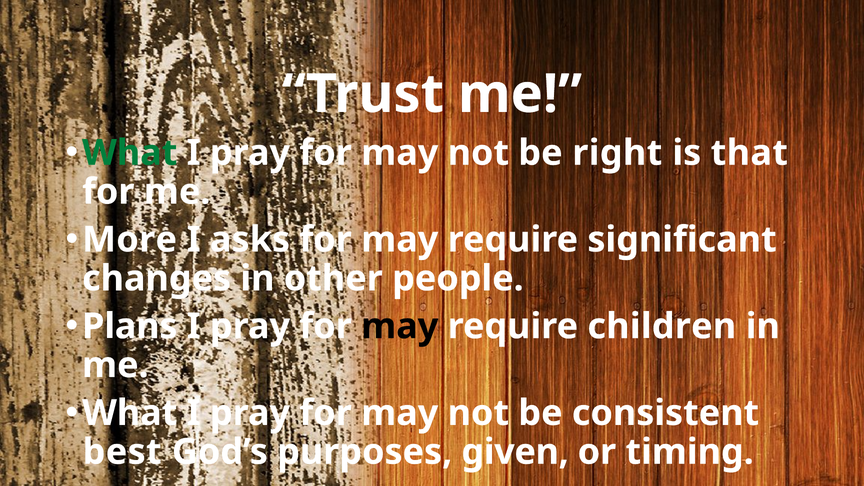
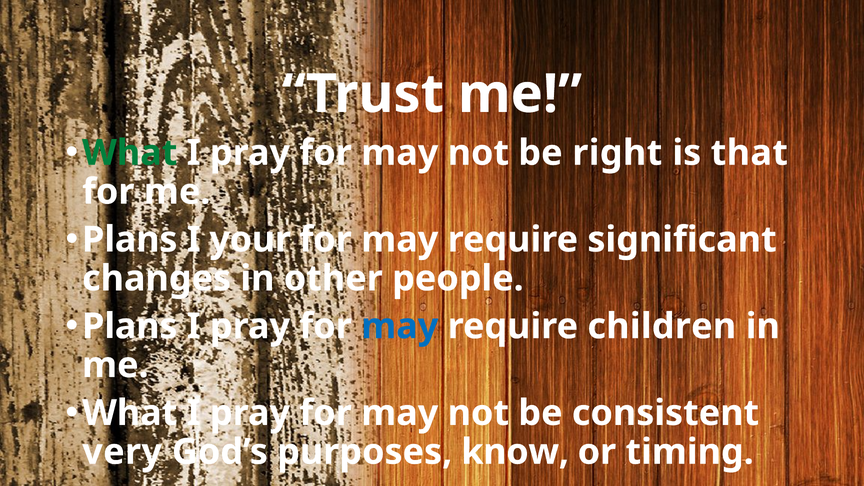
More: More -> Plans (130, 240)
asks: asks -> your (250, 240)
may colour: black -> blue (400, 326)
best: best -> very (122, 452)
given: given -> know (515, 452)
